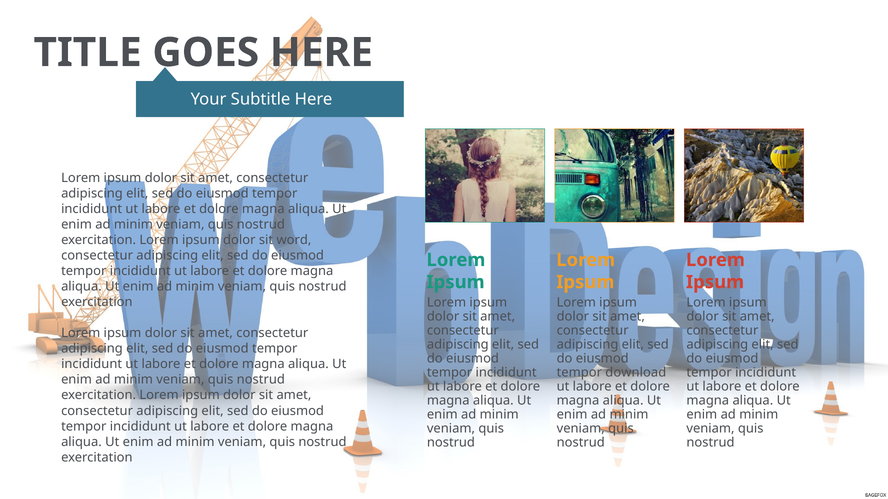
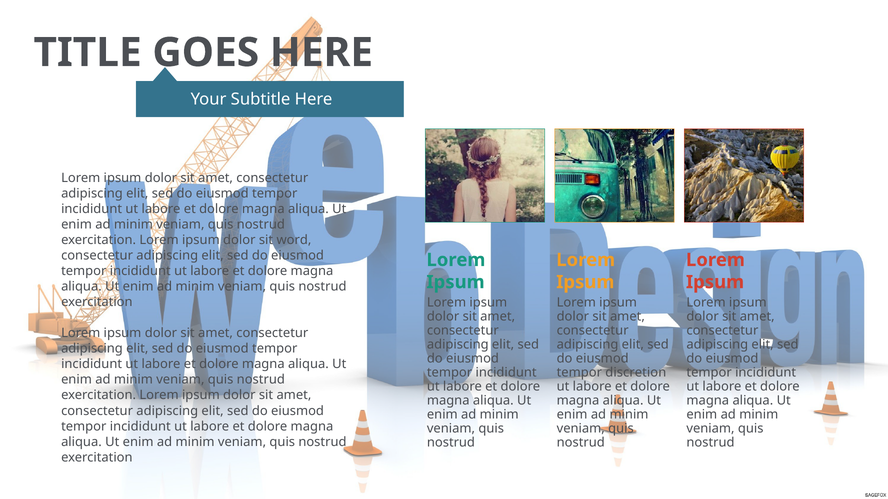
download: download -> discretion (636, 373)
